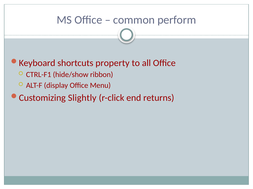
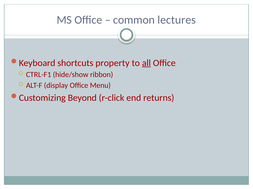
perform: perform -> lectures (177, 20)
all underline: none -> present (146, 63)
Slightly: Slightly -> Beyond (82, 98)
